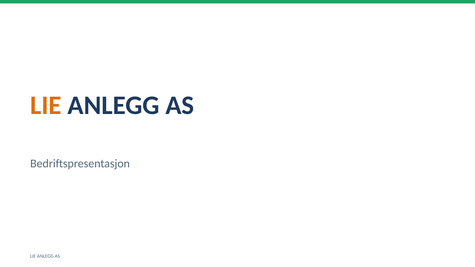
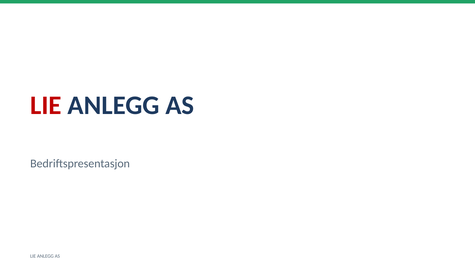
LIE colour: orange -> red (46, 105)
